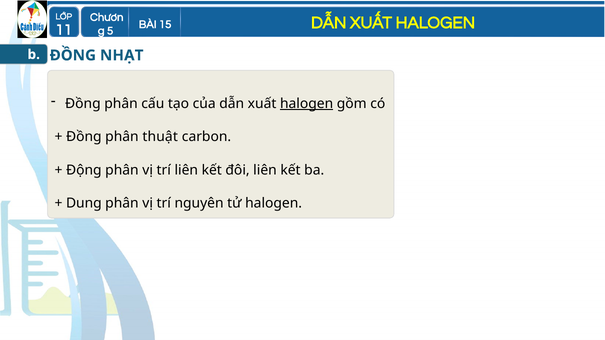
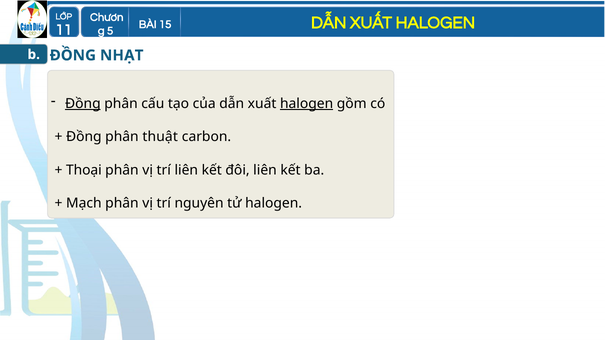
Đồng underline: none -> present (83, 104)
Động: Động -> Thoại (84, 170)
Dung: Dung -> Mạch (84, 203)
